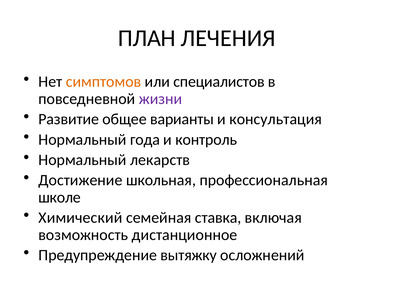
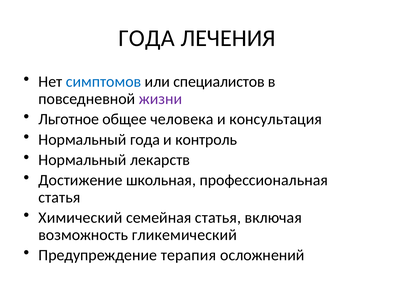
ПЛАН: ПЛАН -> ГОДА (147, 38)
симптомов colour: orange -> blue (104, 82)
Развитие: Развитие -> Льготное (69, 119)
варианты: варианты -> человека (182, 119)
школе: школе -> статья (59, 197)
семейная ставка: ставка -> статья (218, 217)
дистанционное: дистанционное -> гликемический (184, 234)
вытяжку: вытяжку -> терапия (188, 255)
